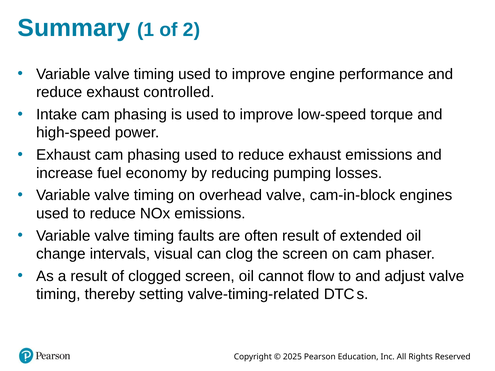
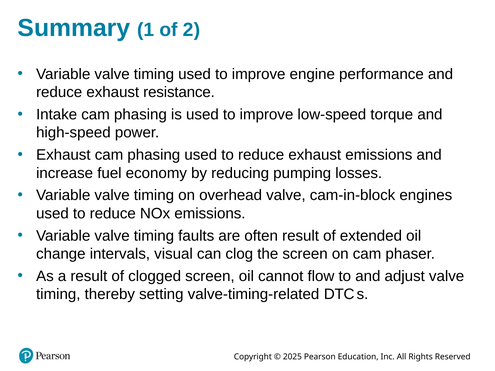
controlled: controlled -> resistance (179, 92)
